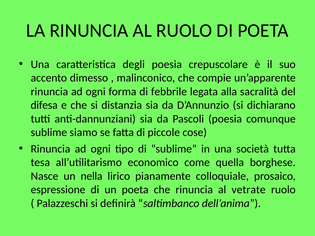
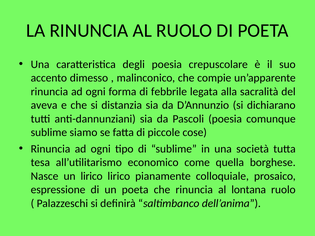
difesa: difesa -> aveva (44, 105)
un nella: nella -> lirico (92, 176)
vetrate: vetrate -> lontana (249, 190)
